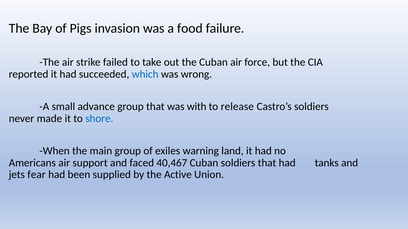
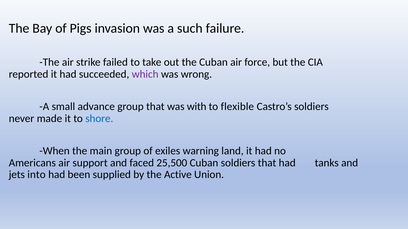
food: food -> such (190, 29)
which colour: blue -> purple (145, 74)
release: release -> flexible (237, 107)
40,467: 40,467 -> 25,500 (172, 163)
fear: fear -> into (37, 175)
